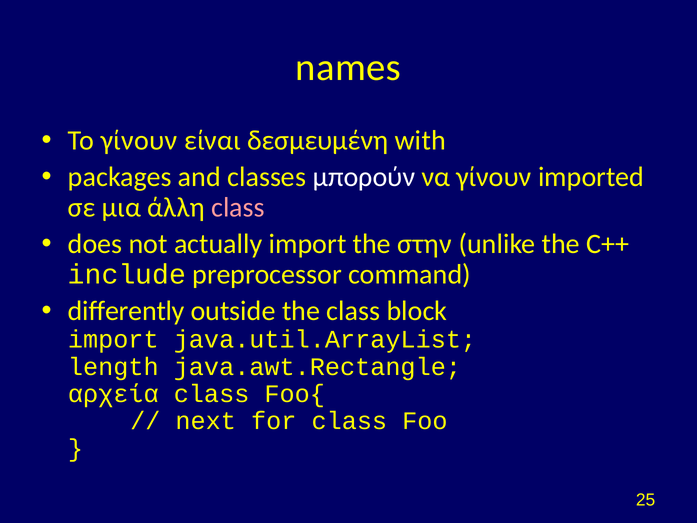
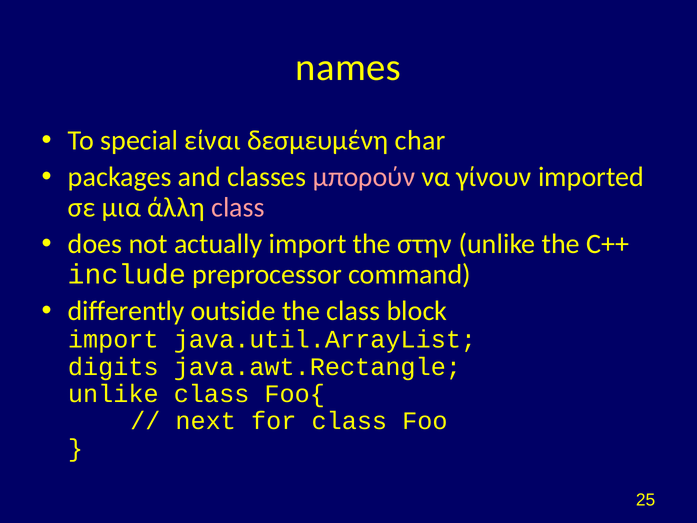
Το γίνουν: γίνουν -> special (139, 140)
with: with -> char (420, 140)
μπορούν colour: white -> pink (364, 177)
length: length -> digits (113, 367)
αρχεία: αρχεία -> unlike (113, 394)
